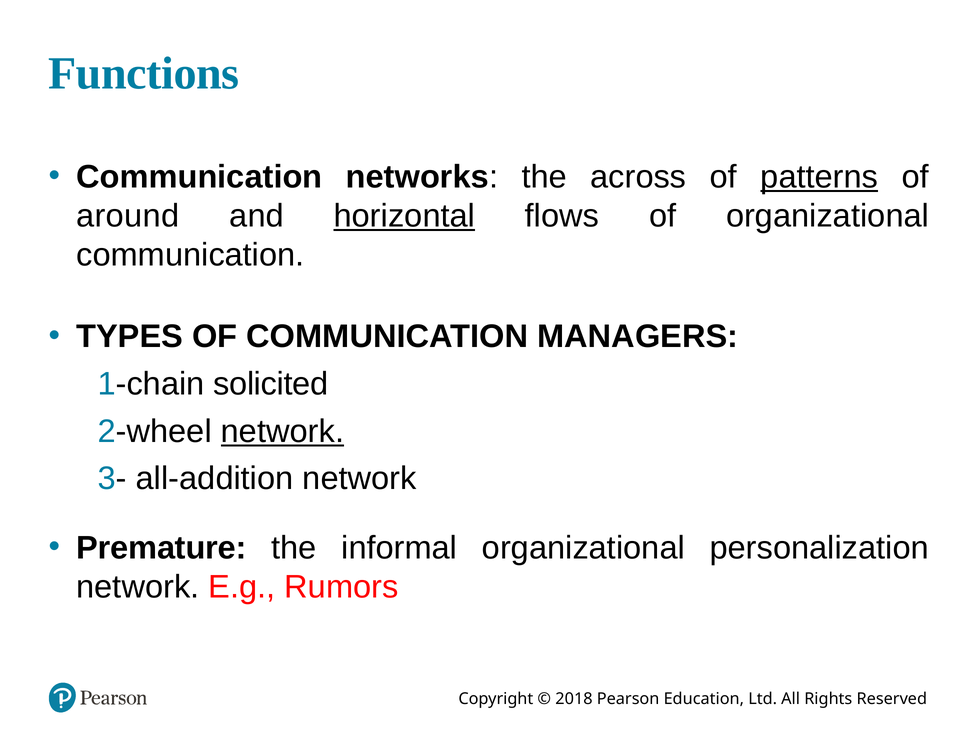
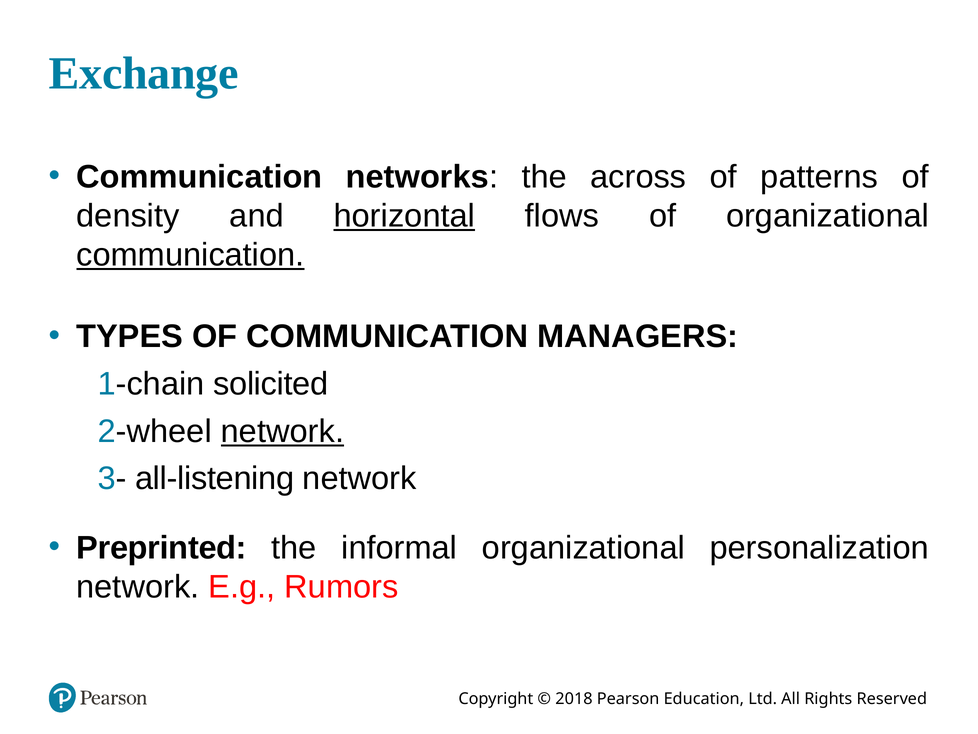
Functions: Functions -> Exchange (144, 73)
patterns underline: present -> none (819, 177)
around: around -> density (128, 216)
communication underline: none -> present (190, 255)
all-addition: all-addition -> all-listening (215, 478)
Premature: Premature -> Preprinted (162, 548)
